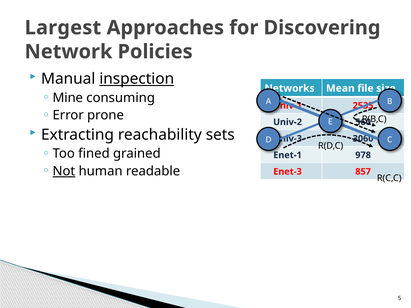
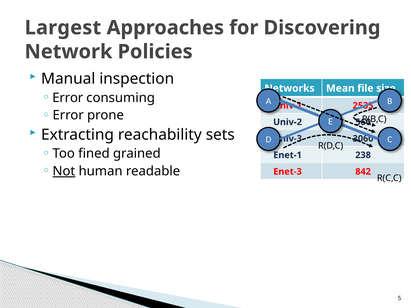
inspection underline: present -> none (137, 79)
Mine: Mine -> Error (68, 98)
978: 978 -> 238 (363, 155)
857: 857 -> 842 (363, 172)
